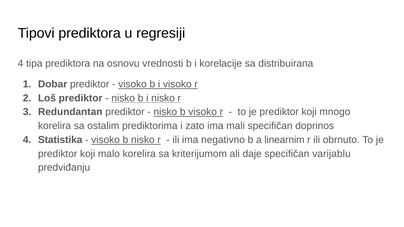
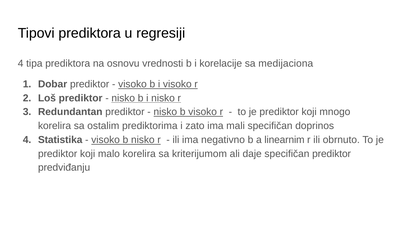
distribuirana: distribuirana -> medijaciona (286, 64)
specifičan varijablu: varijablu -> prediktor (332, 154)
